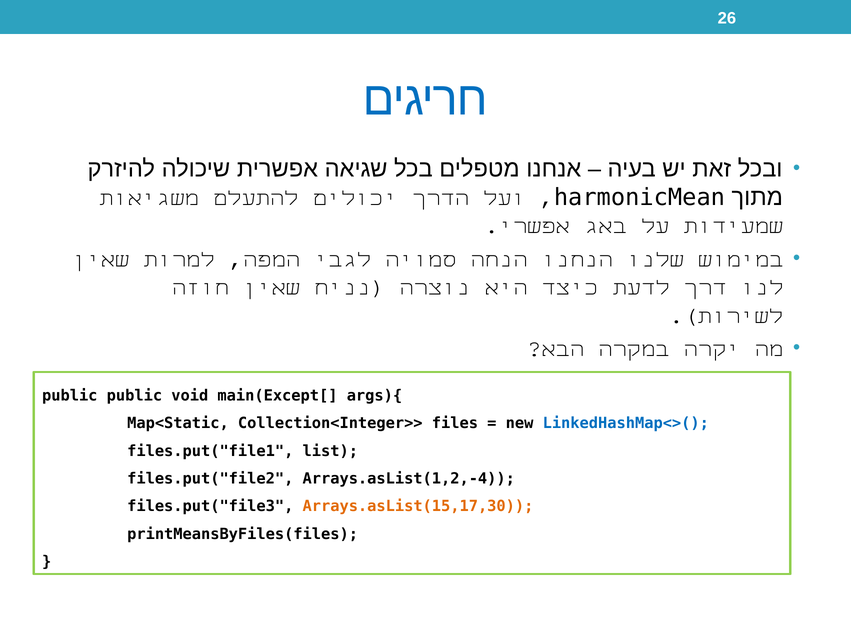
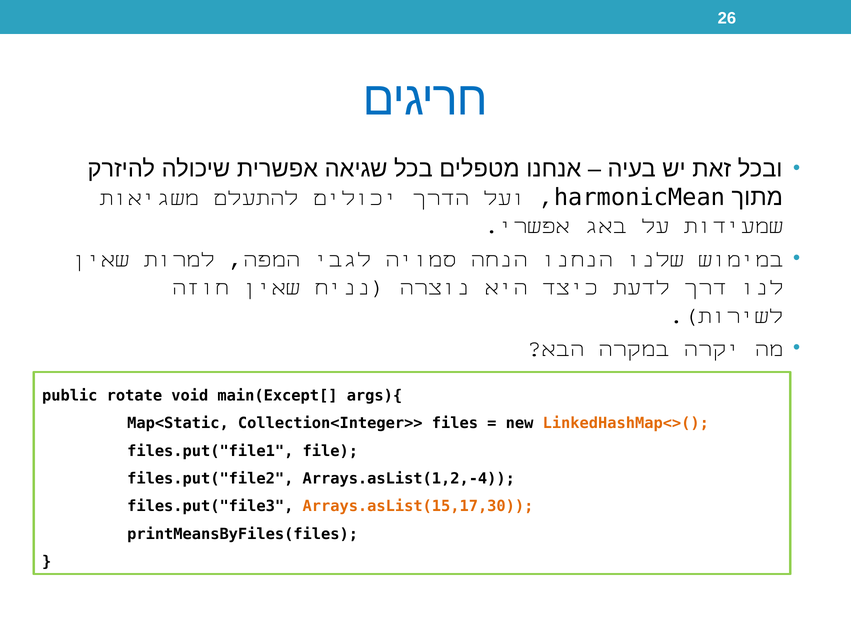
public public: public -> rotate (134, 396)
LinkedHashMap<>( colour: blue -> orange (626, 424)
list: list -> file (330, 451)
